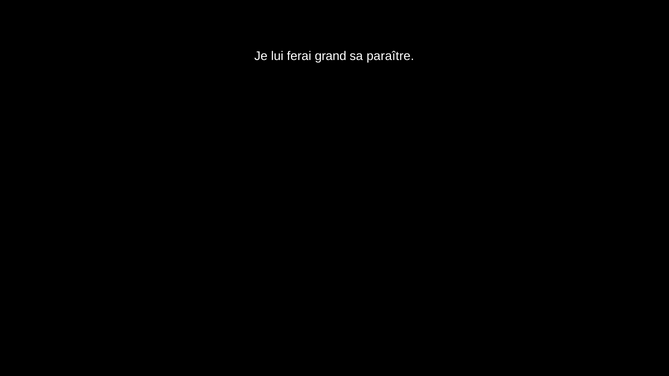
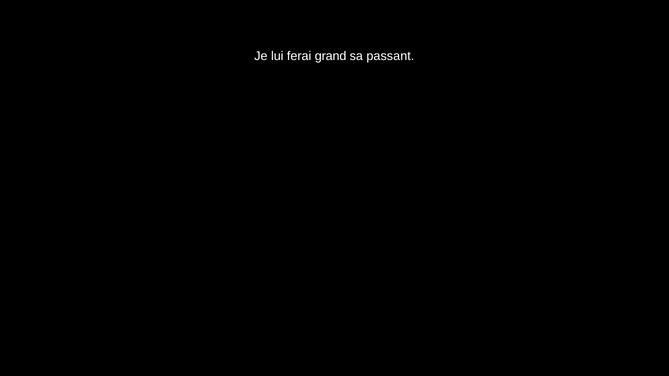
paraître: paraître -> passant (390, 56)
